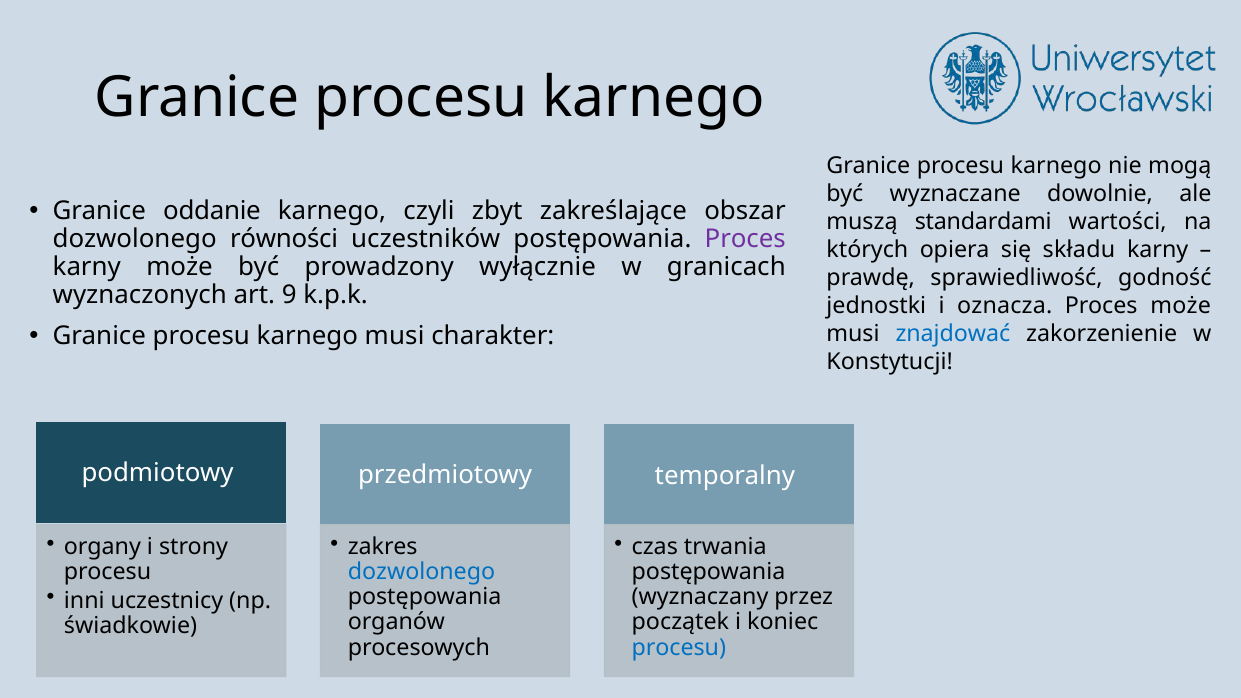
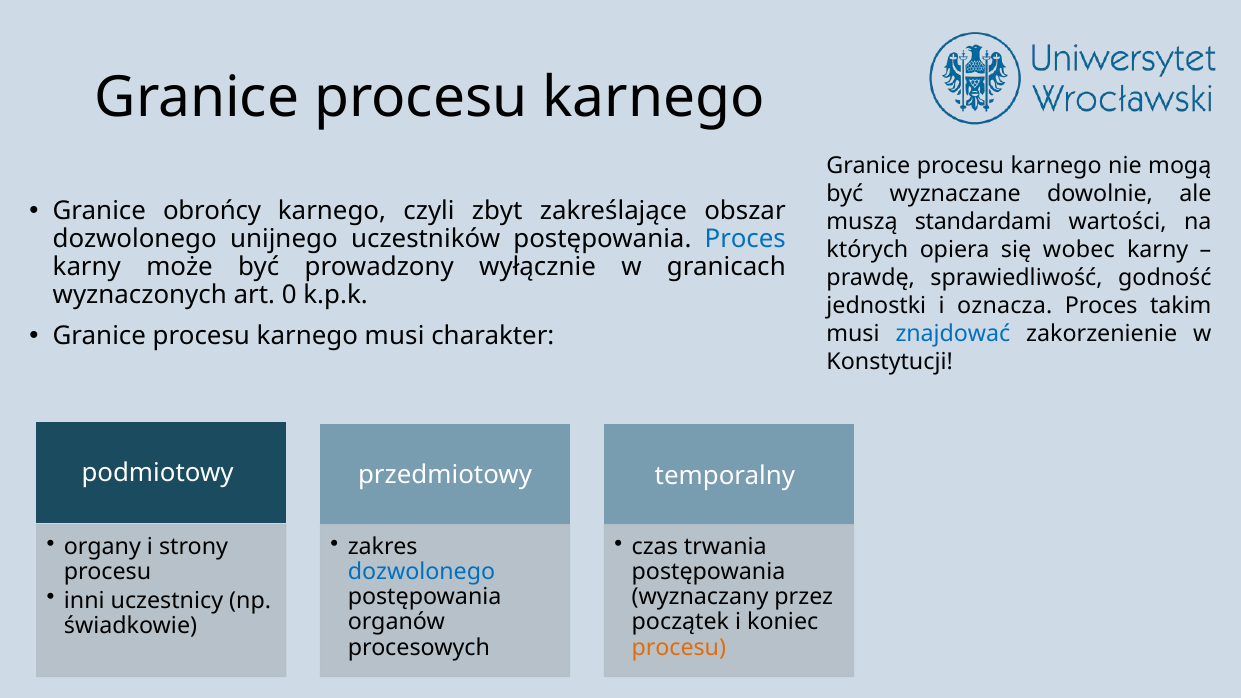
oddanie: oddanie -> obrońcy (212, 211)
równości: równości -> unijnego (284, 239)
Proces colour: purple -> blue (745, 239)
składu: składu -> wobec (1079, 250)
9: 9 -> 0 (289, 295)
Proces może: może -> takim (1181, 306)
procesu colour: blue -> orange (679, 647)
